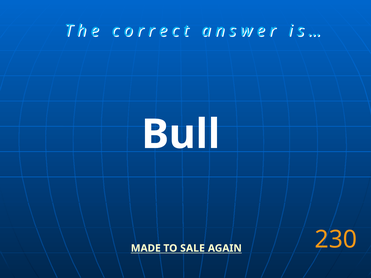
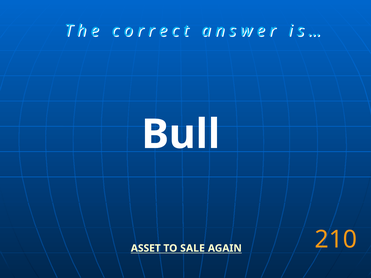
MADE: MADE -> ASSET (146, 248)
230: 230 -> 210 (336, 240)
